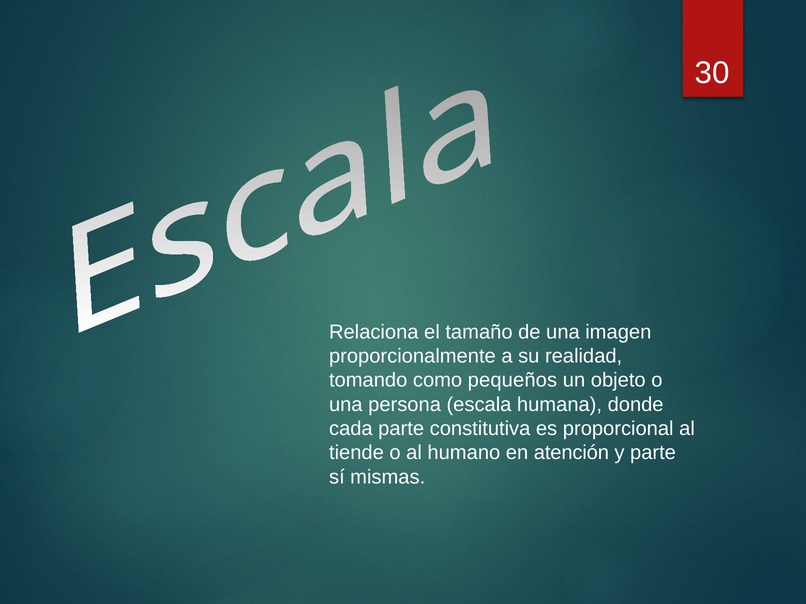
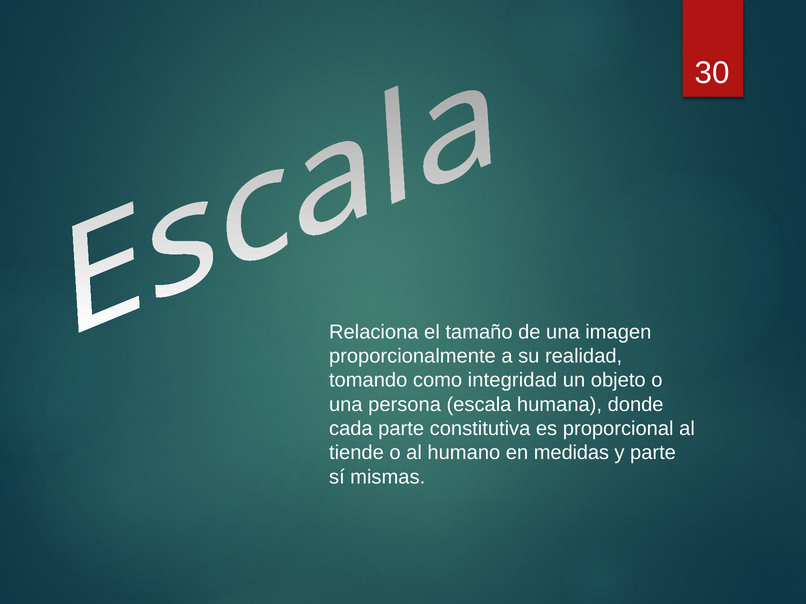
pequeños: pequeños -> integridad (512, 381)
atención: atención -> medidas (571, 453)
